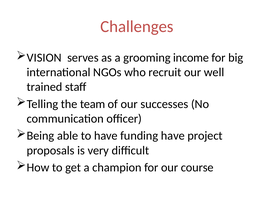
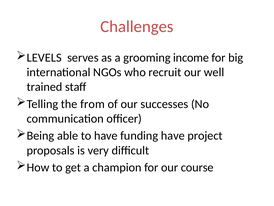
VISION: VISION -> LEVELS (44, 57)
team: team -> from (93, 104)
